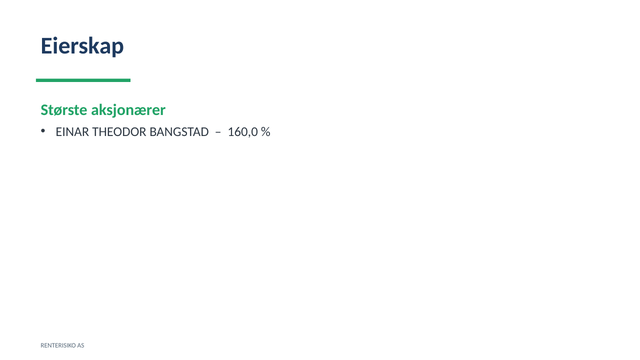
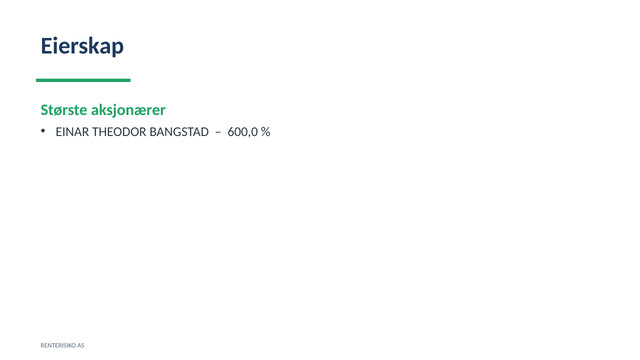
160,0: 160,0 -> 600,0 (243, 132)
